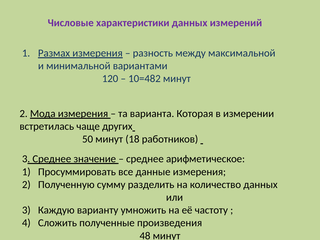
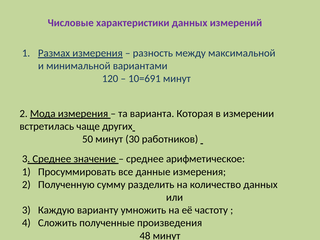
10=482: 10=482 -> 10=691 (145, 79)
18: 18 -> 30 (132, 139)
